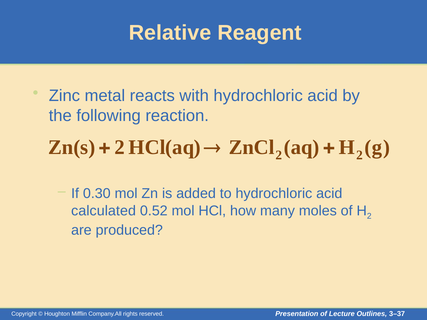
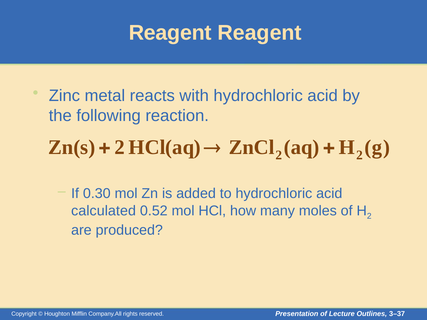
Relative: Relative -> Reagent (170, 33)
